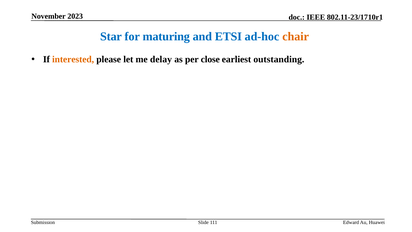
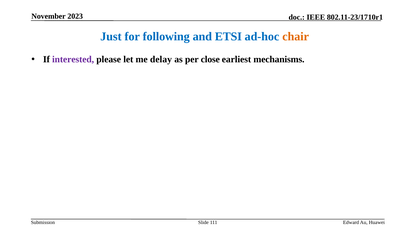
Star: Star -> Just (111, 36)
maturing: maturing -> following (166, 36)
interested colour: orange -> purple (73, 59)
outstanding: outstanding -> mechanisms (279, 59)
